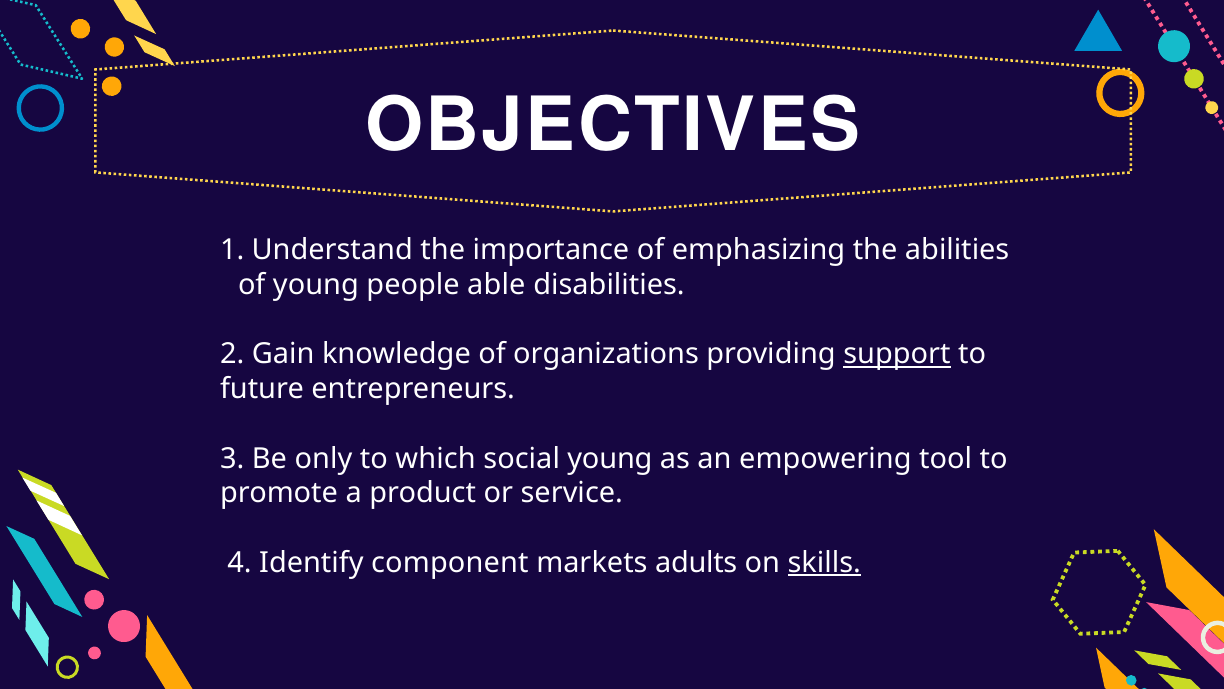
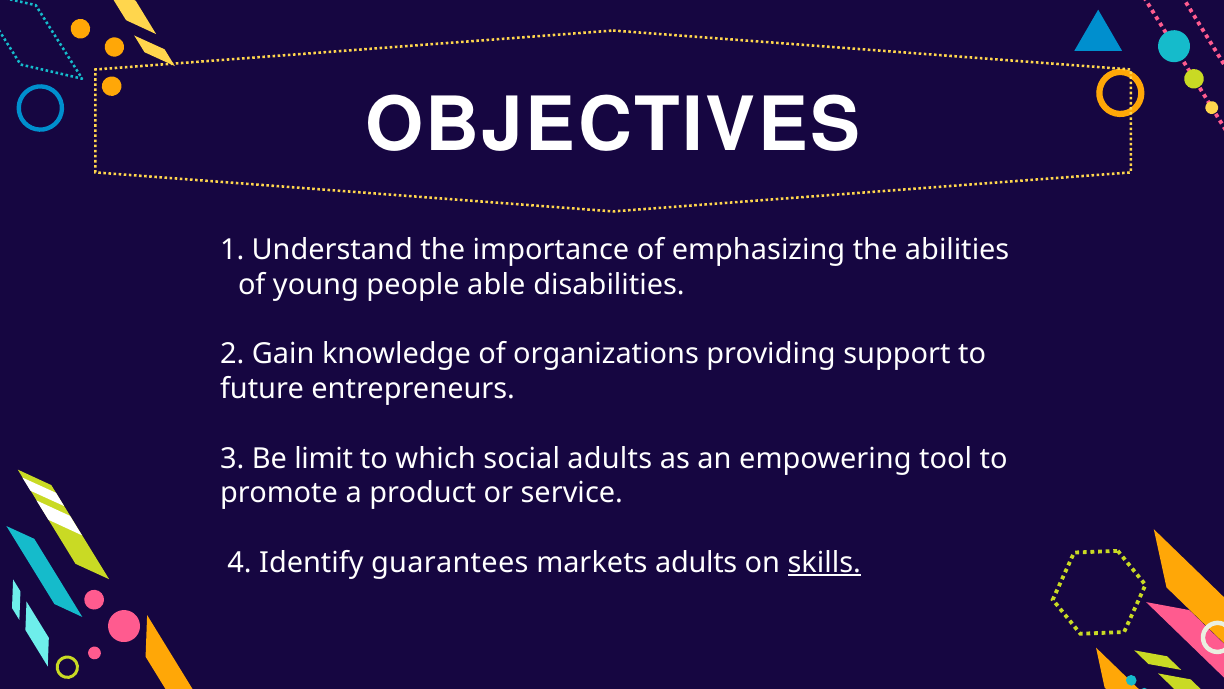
support underline: present -> none (897, 354)
only: only -> limit (324, 458)
social young: young -> adults (610, 458)
component: component -> guarantees (450, 562)
